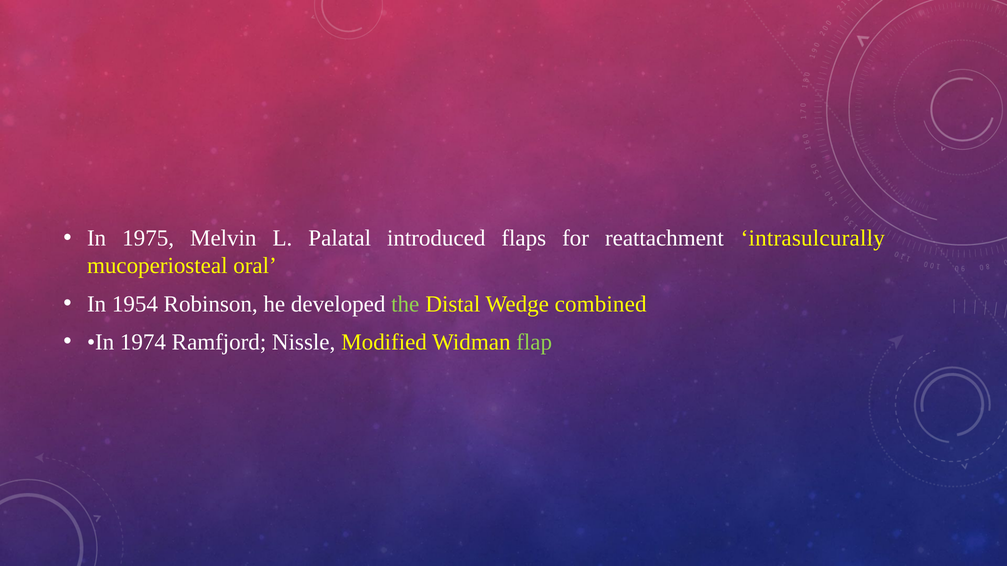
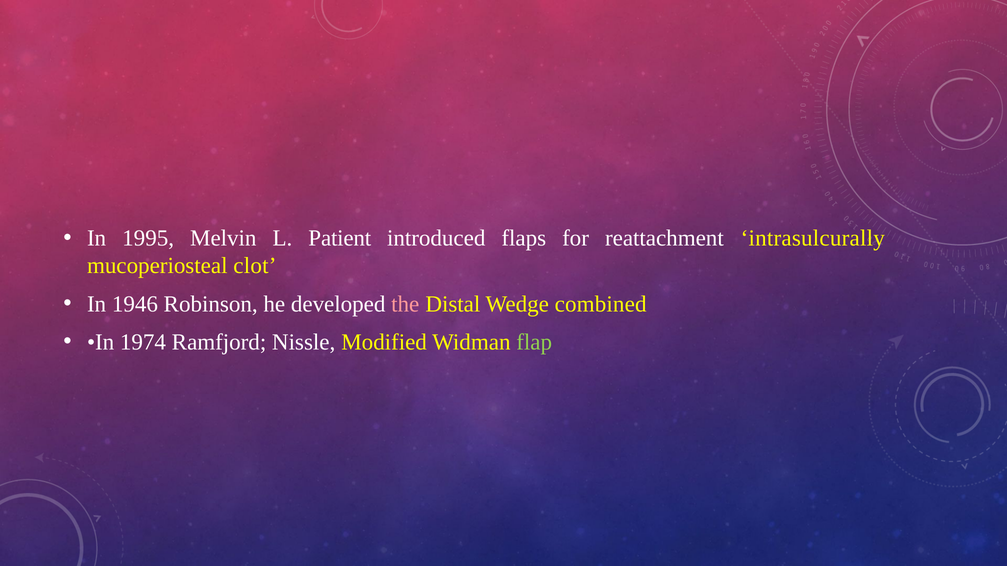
1975: 1975 -> 1995 (148, 238)
Palatal: Palatal -> Patient (340, 238)
oral: oral -> clot (255, 266)
1954: 1954 -> 1946 (135, 304)
the colour: light green -> pink (405, 304)
